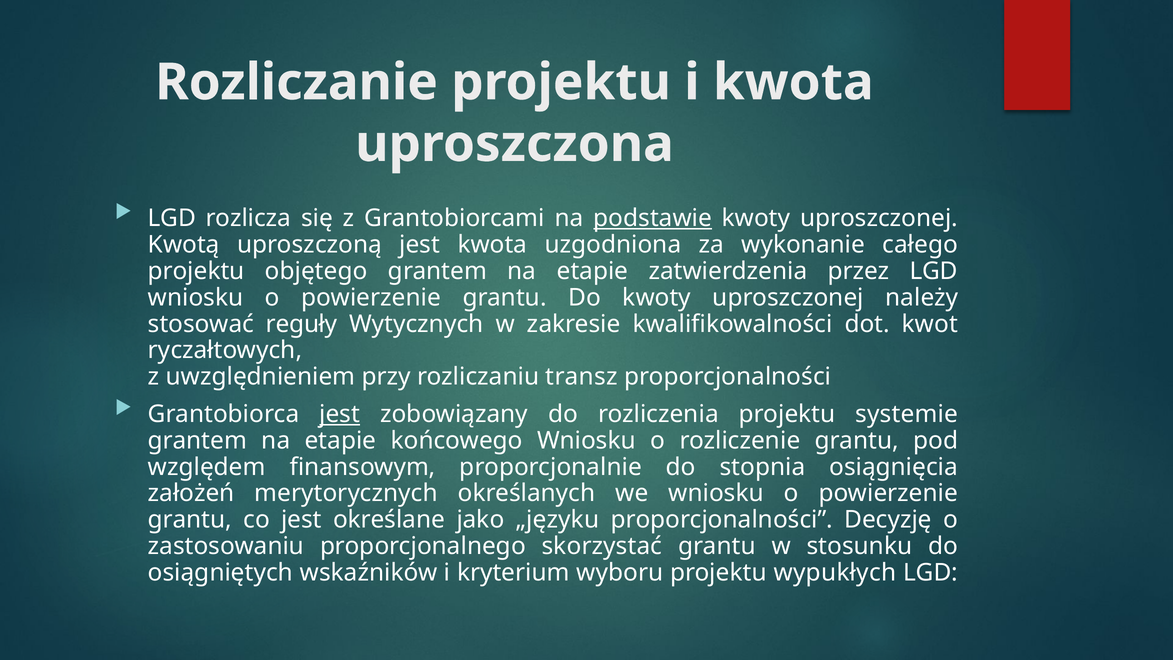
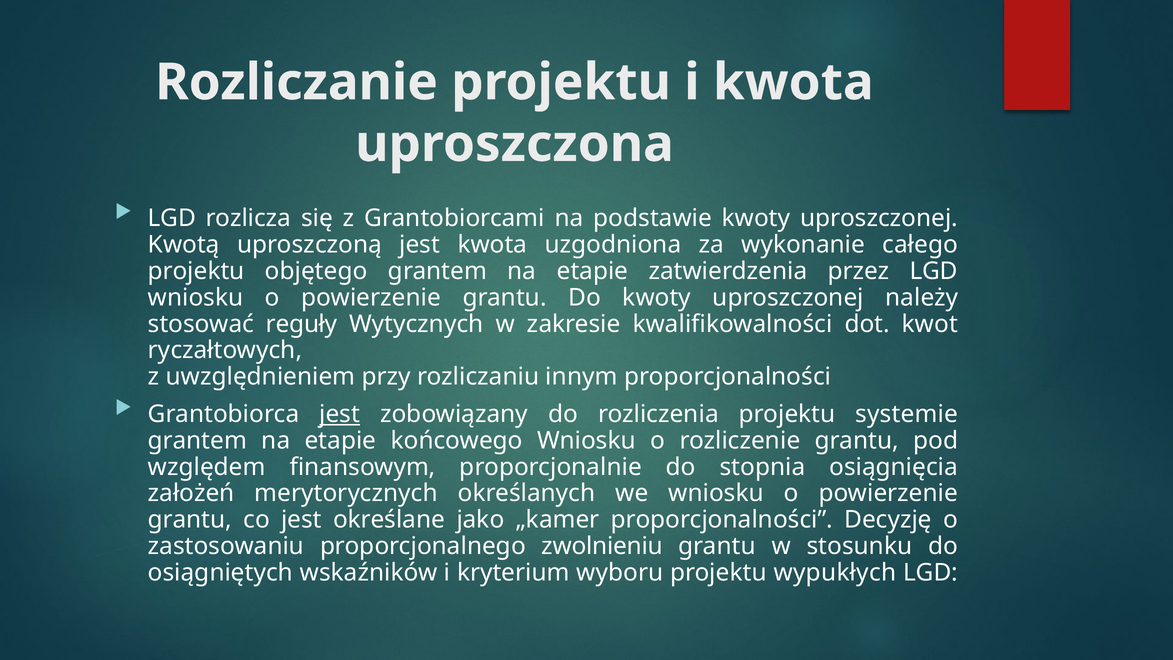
podstawie underline: present -> none (653, 218)
transz: transz -> innym (582, 377)
„języku: „języku -> „kamer (558, 520)
skorzystać: skorzystać -> zwolnieniu (602, 546)
